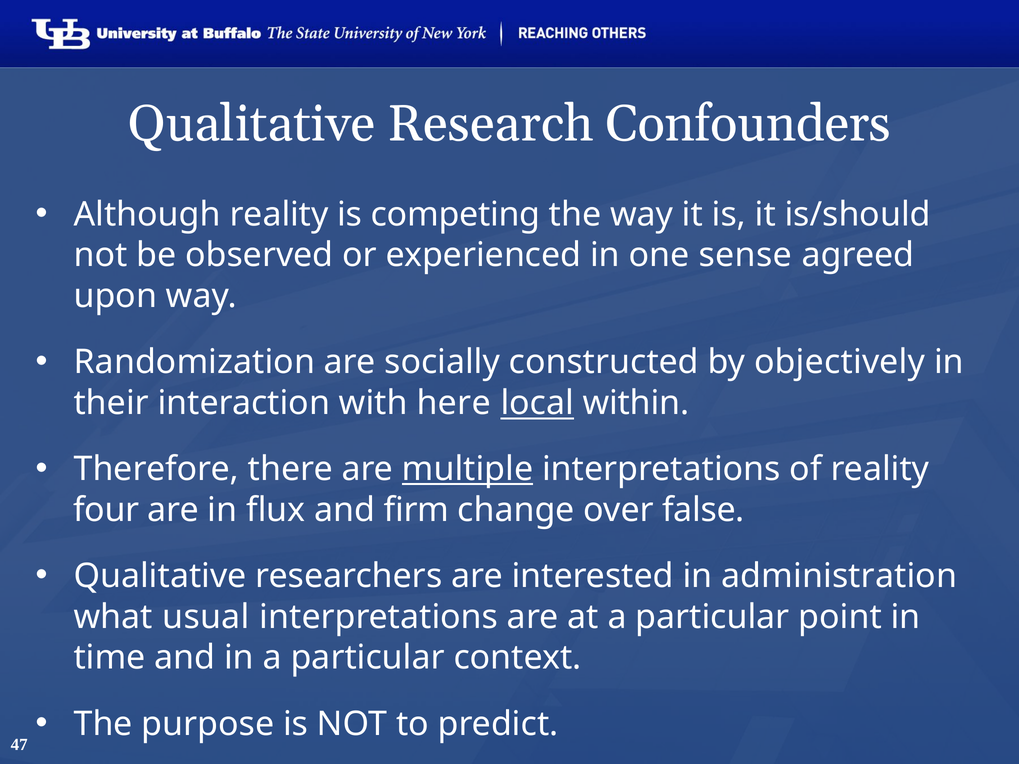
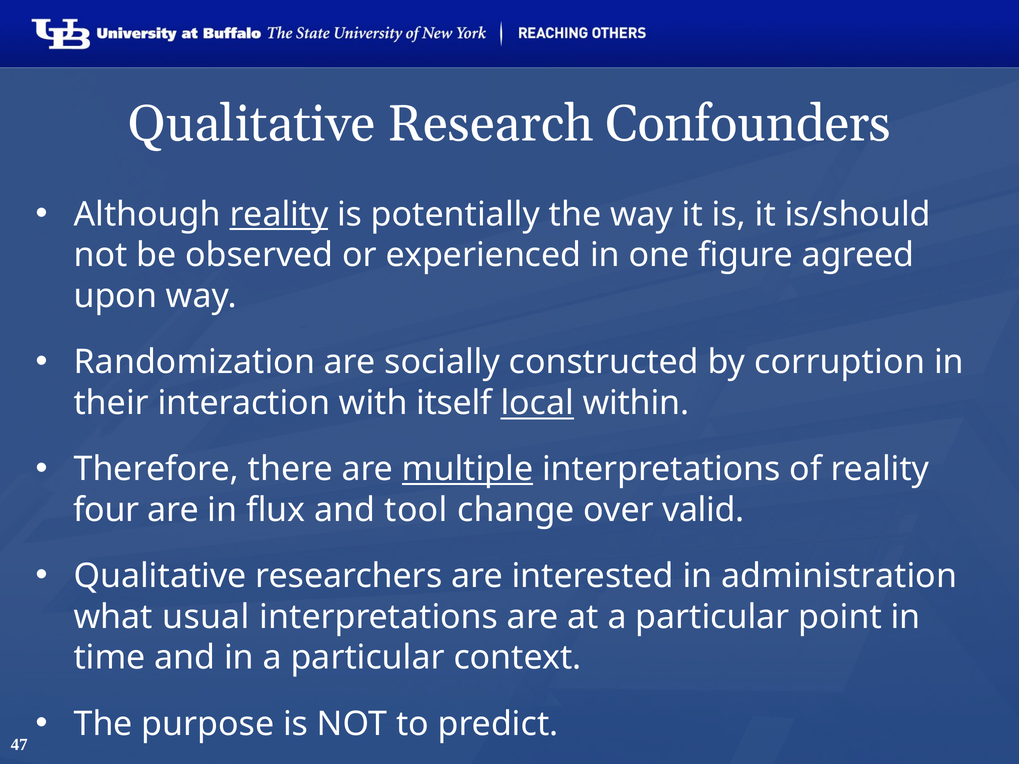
reality underline: none -> present (279, 215)
competing: competing -> potentially (455, 215)
sense: sense -> figure (746, 255)
objectively: objectively -> corruption (840, 362)
here: here -> itself (454, 403)
firm: firm -> tool (416, 510)
false: false -> valid (703, 510)
